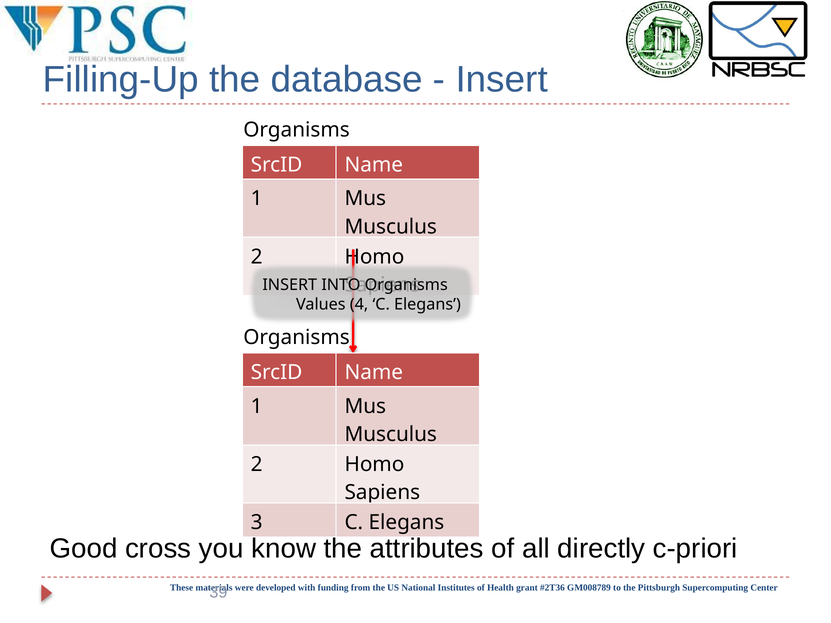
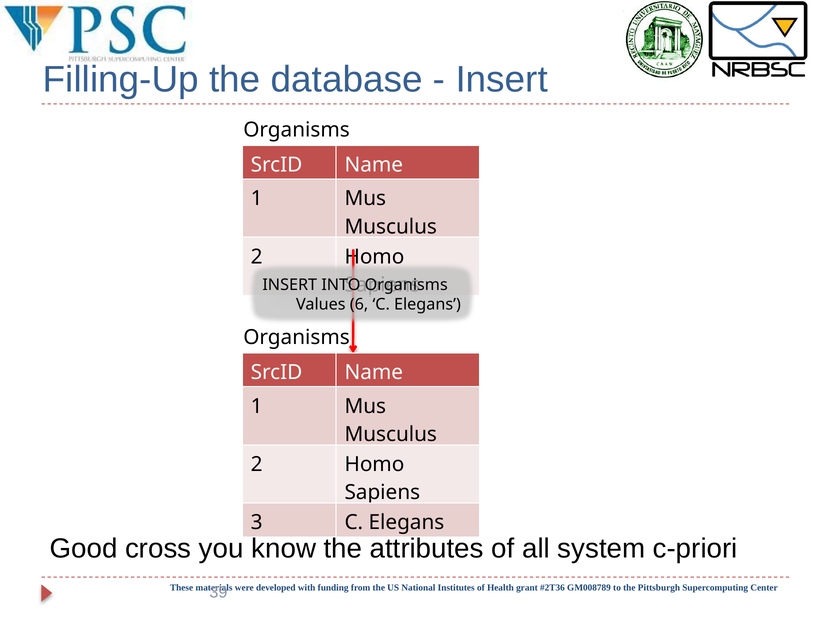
4: 4 -> 6 (359, 304)
directly: directly -> system (601, 549)
